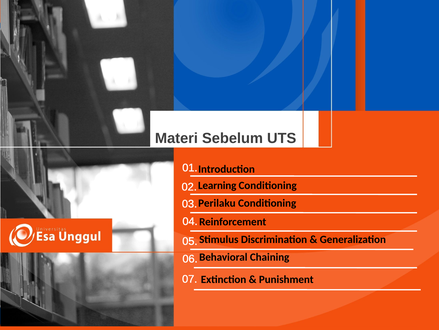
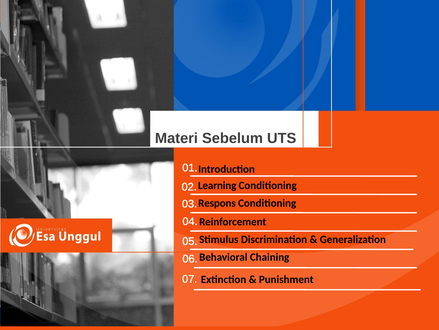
Perilaku: Perilaku -> Respons (217, 203)
